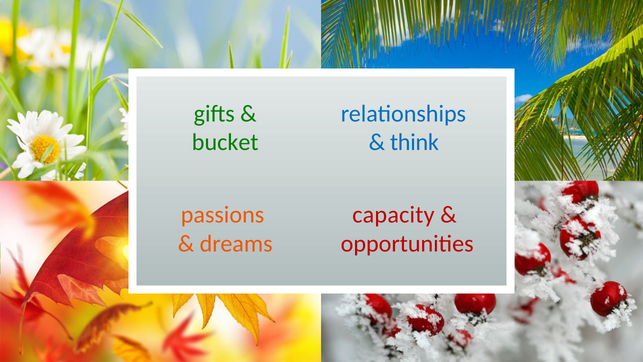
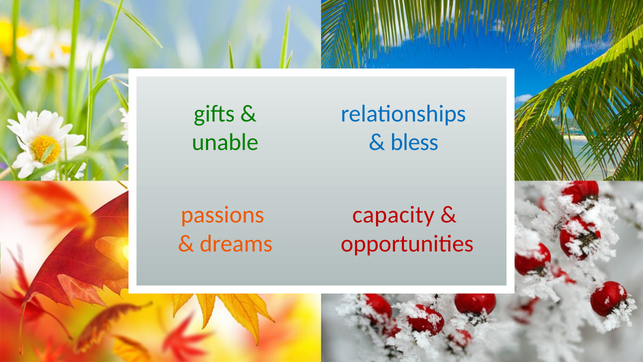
bucket: bucket -> unable (225, 142)
think: think -> bless (414, 142)
